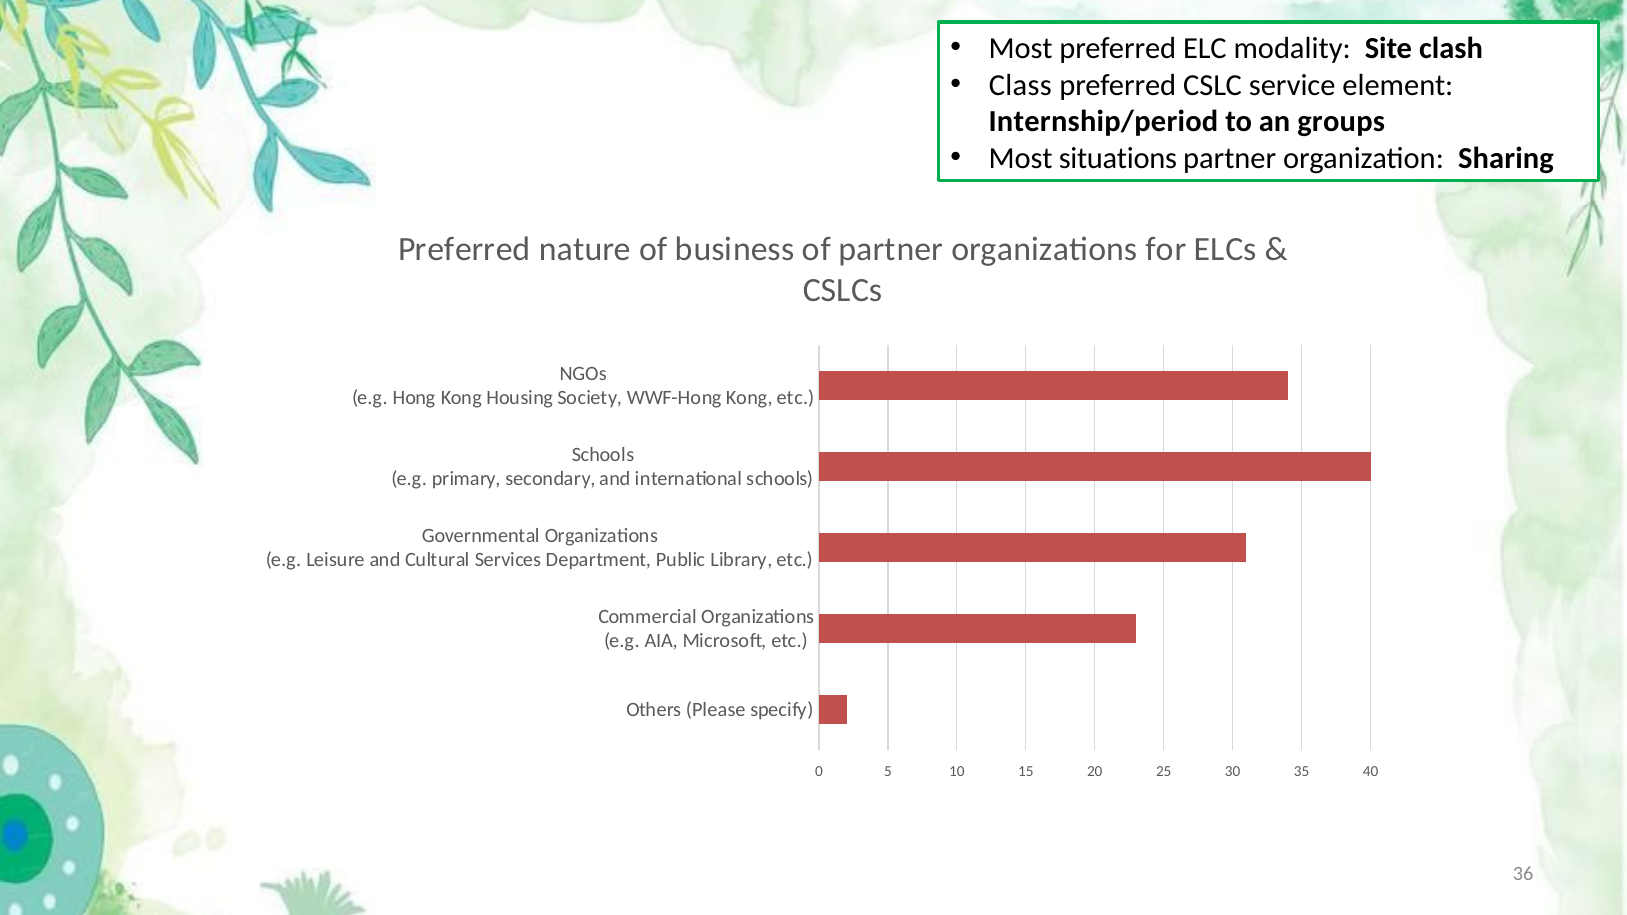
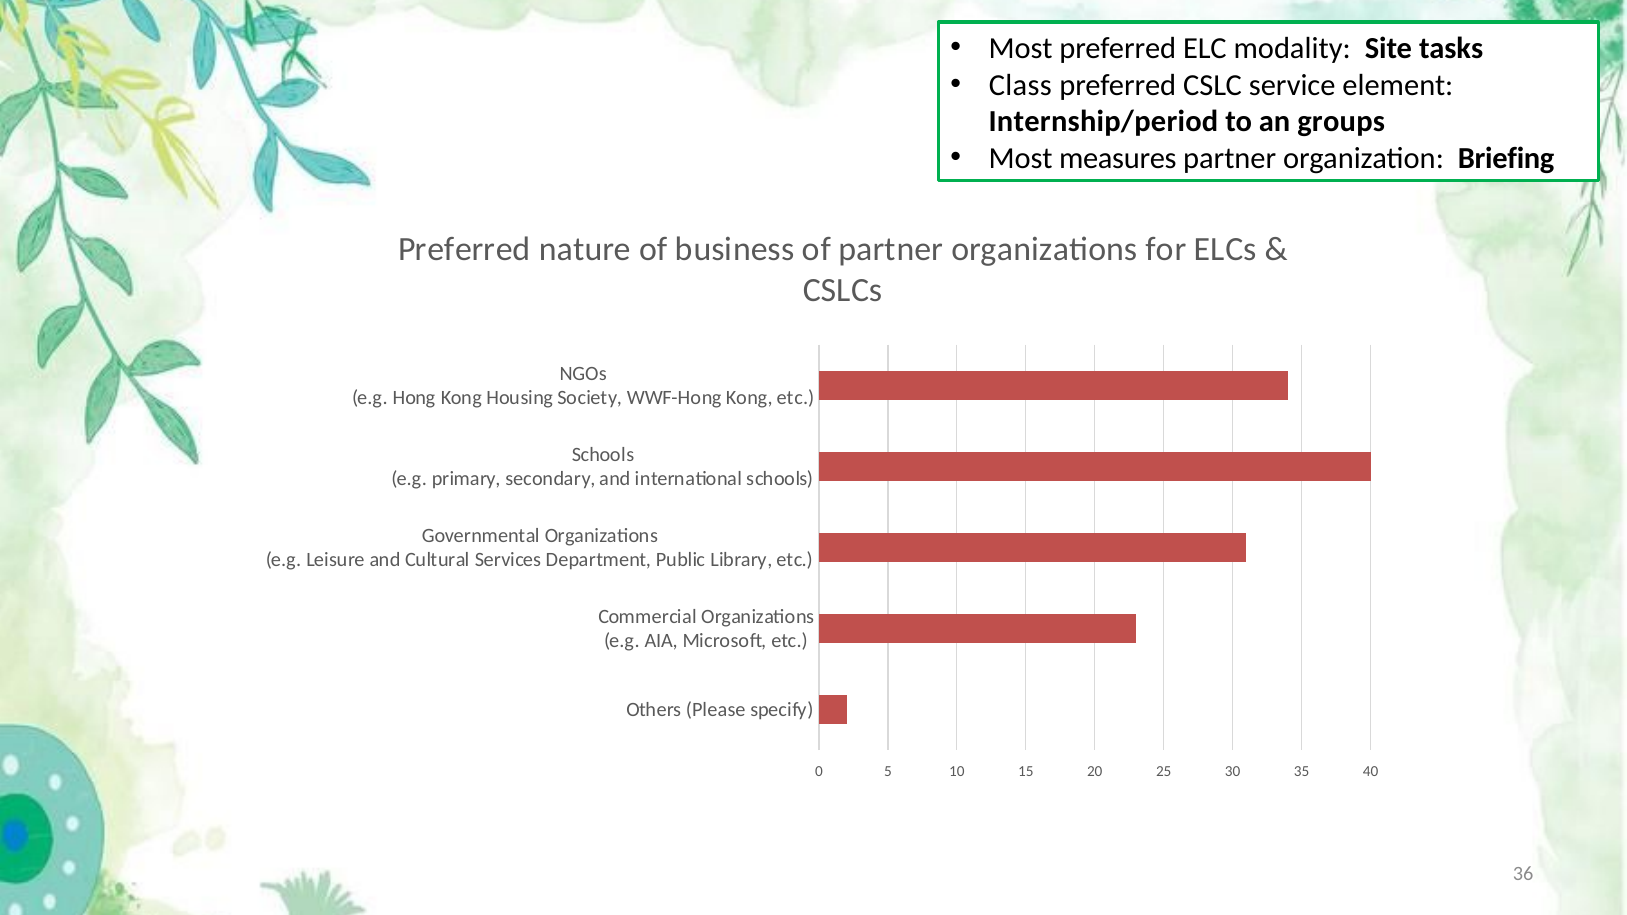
clash: clash -> tasks (1451, 48)
situations: situations -> measures (1118, 158)
Sharing: Sharing -> Briefing (1506, 158)
